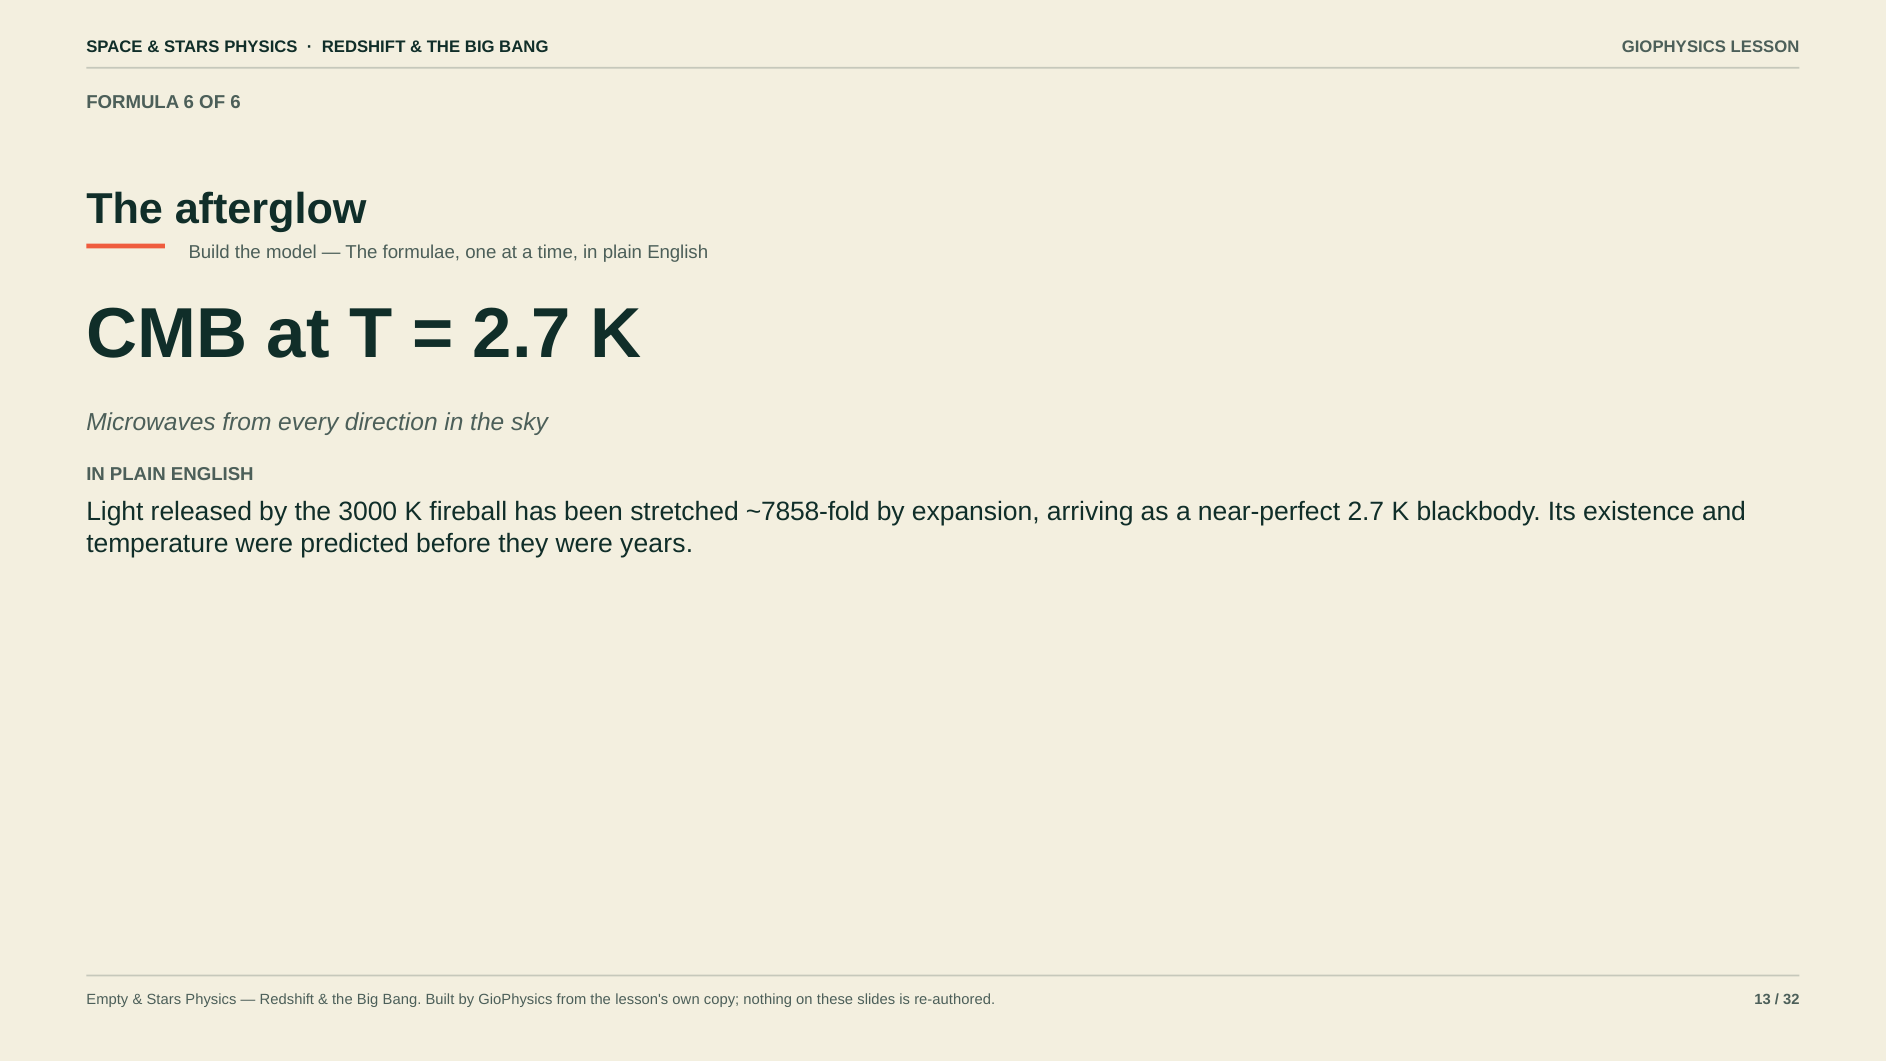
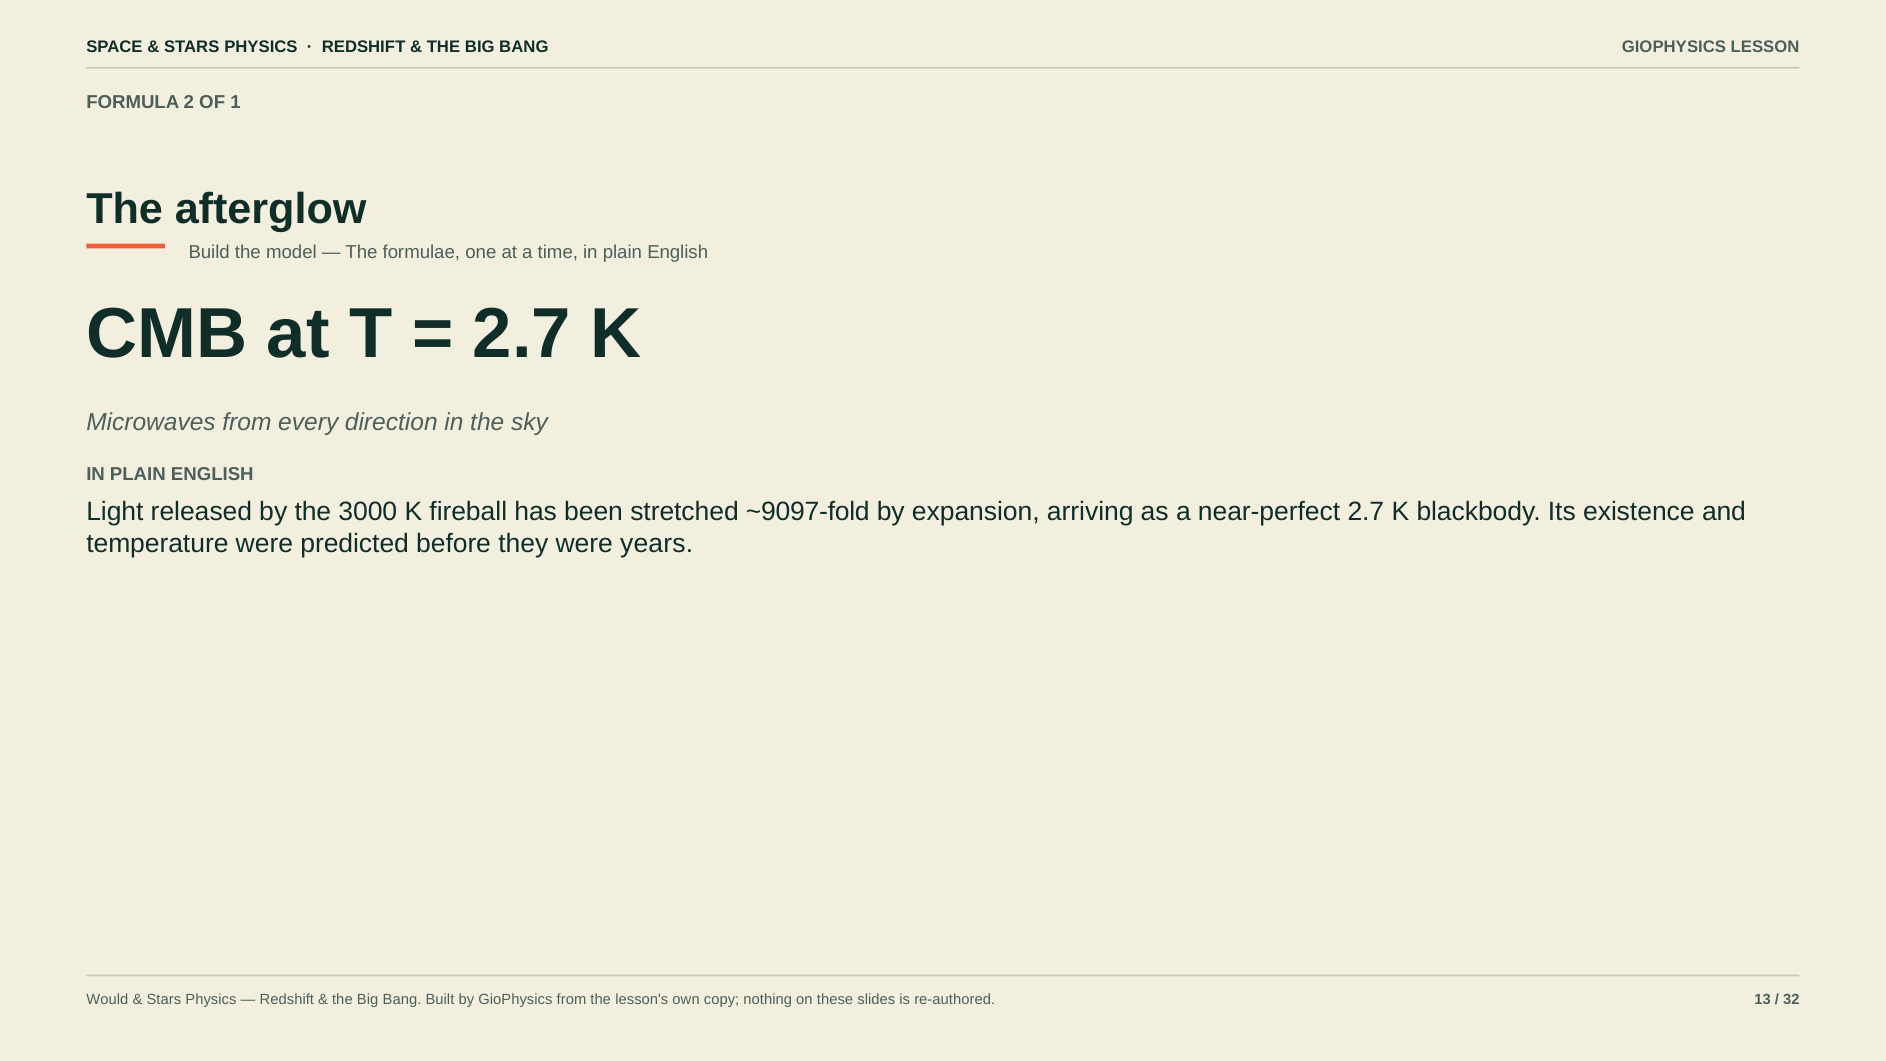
FORMULA 6: 6 -> 2 (189, 103)
OF 6: 6 -> 1 (235, 103)
~7858-fold: ~7858-fold -> ~9097-fold (808, 512)
Empty: Empty -> Would (107, 1000)
